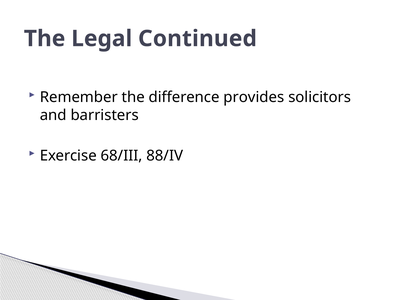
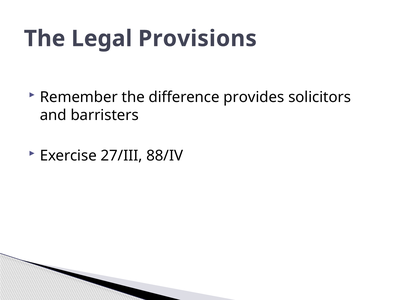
Continued: Continued -> Provisions (197, 39)
68/III: 68/III -> 27/III (122, 155)
